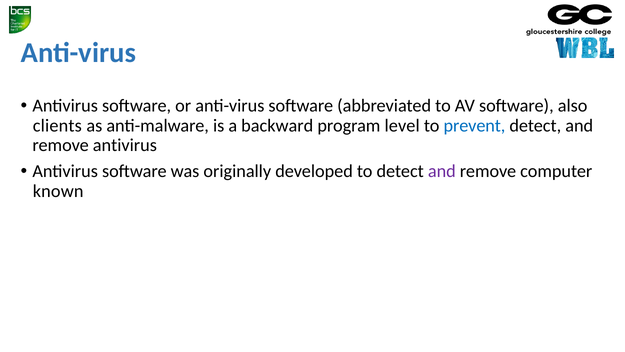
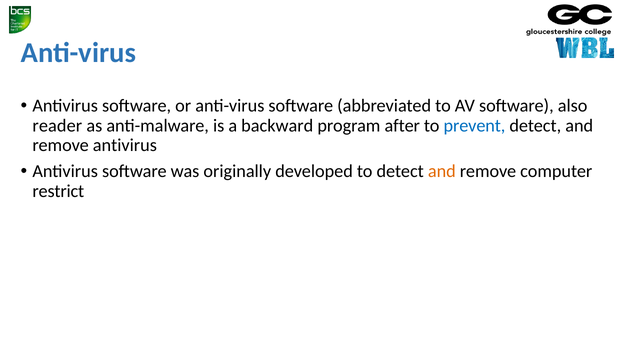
clients: clients -> reader (57, 125)
level: level -> after (402, 125)
and colour: purple -> orange (442, 171)
known: known -> restrict (58, 191)
